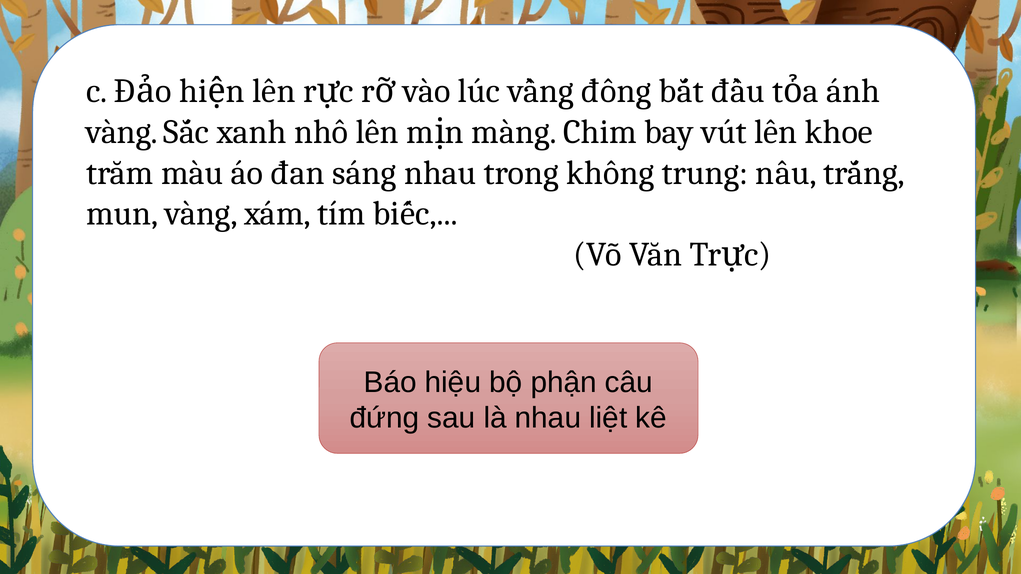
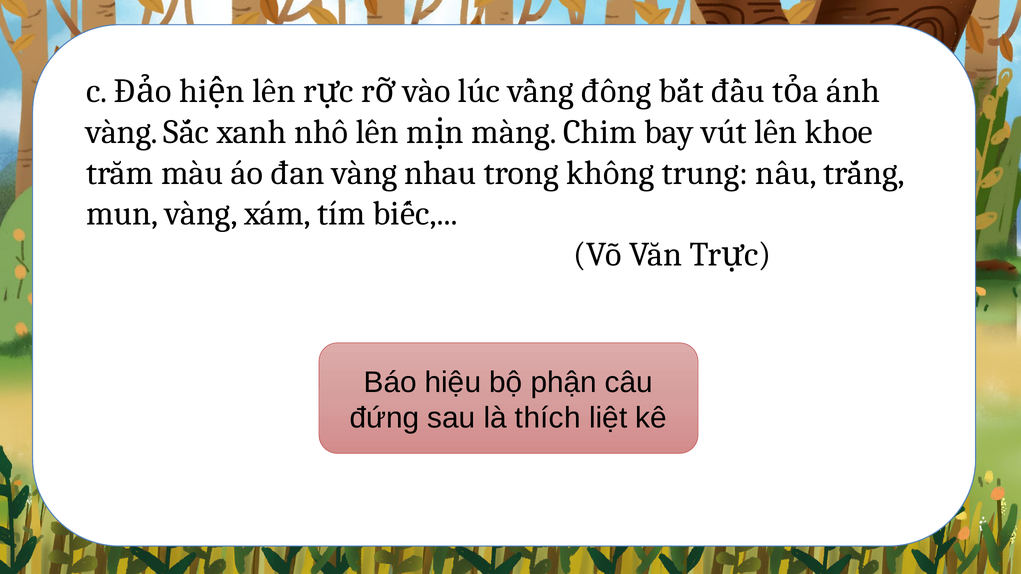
đan sáng: sáng -> vàng (365, 173)
là nhau: nhau -> thích (548, 418)
